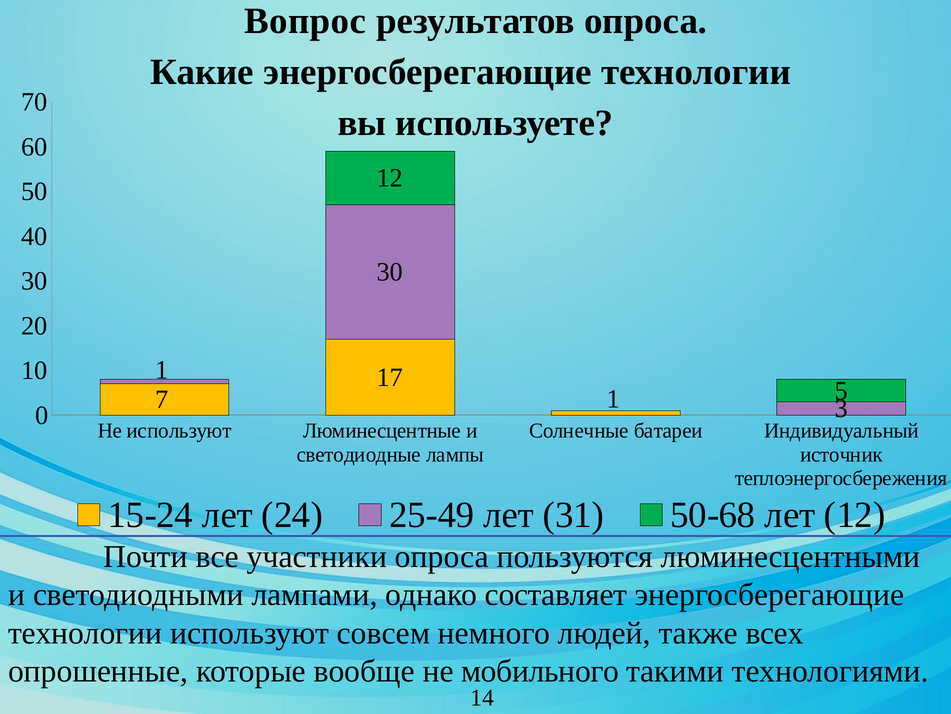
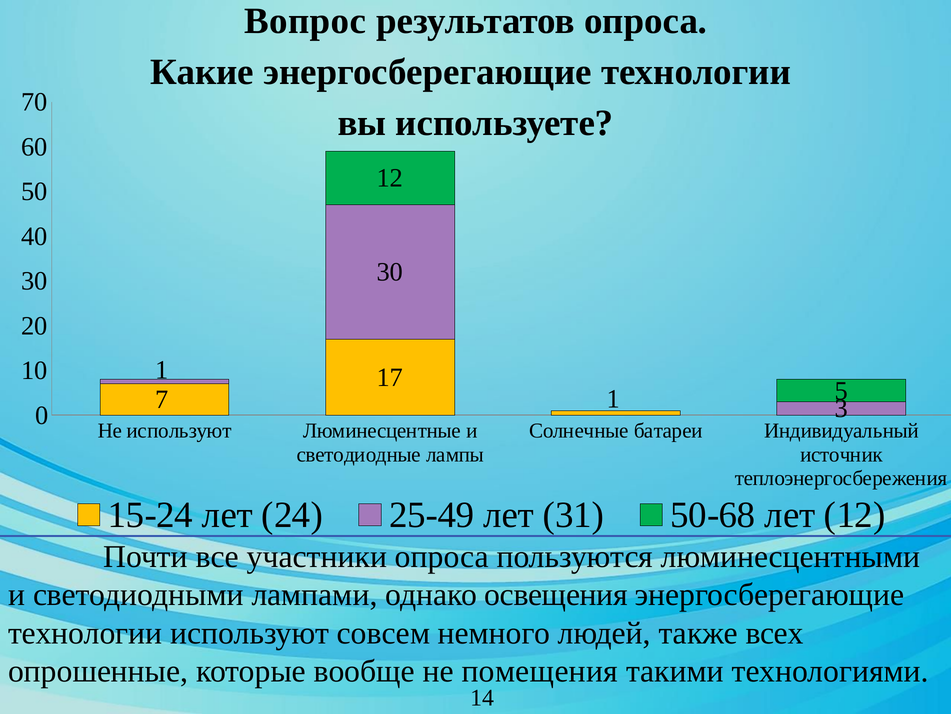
составляет: составляет -> освещения (556, 594)
мобильного: мобильного -> помещения (540, 670)
